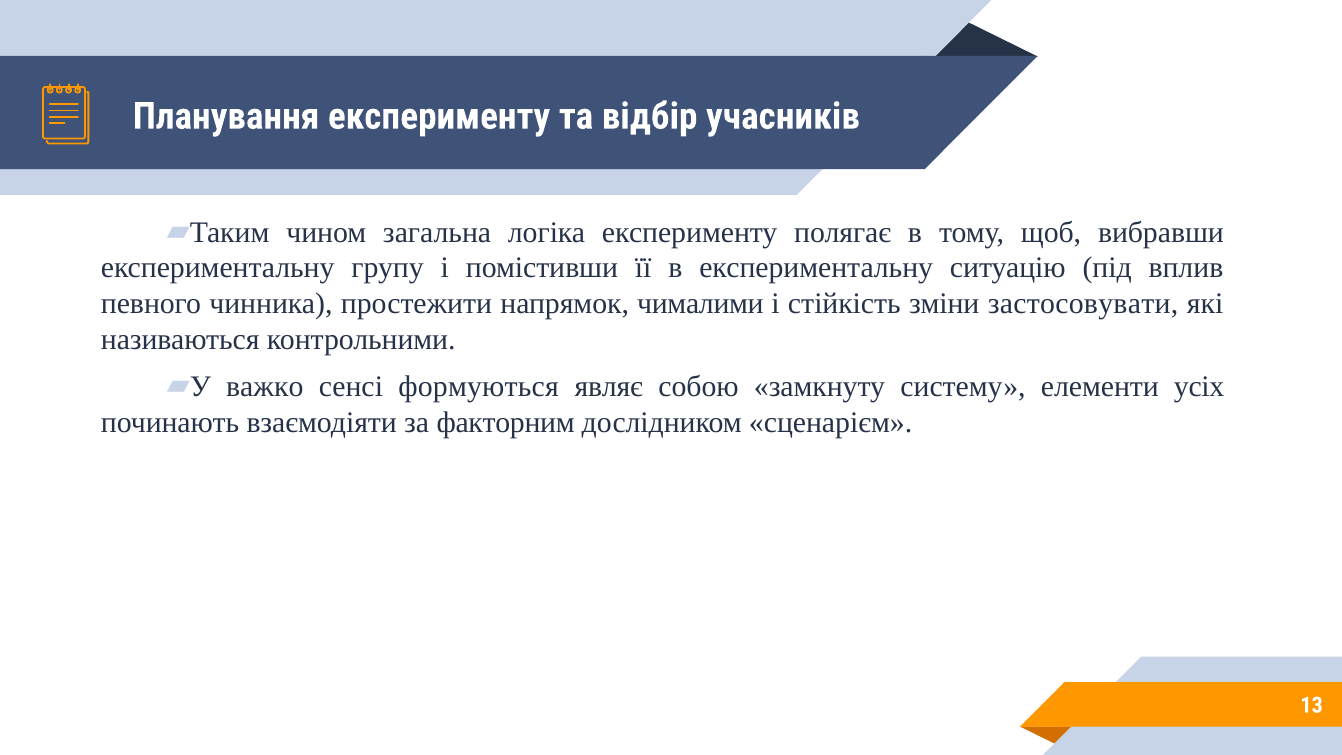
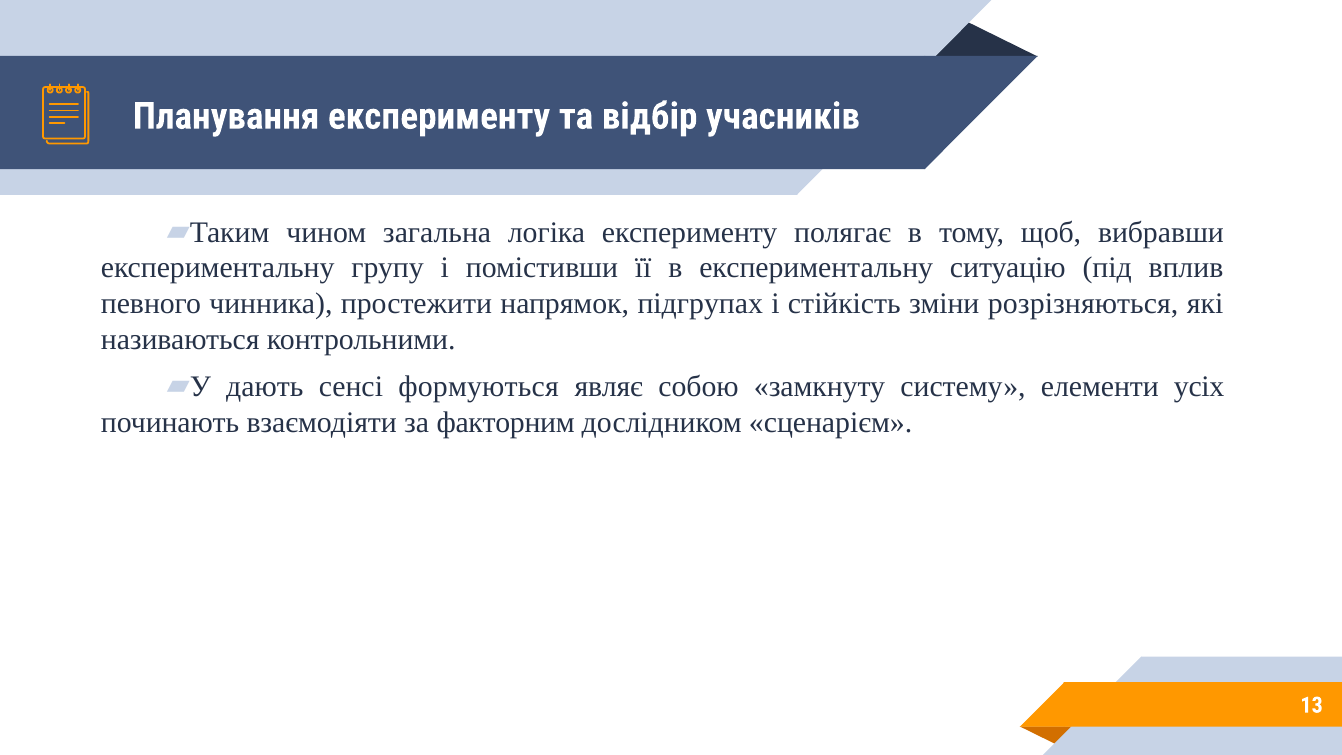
чималими: чималими -> підгрупах (700, 304)
застосовувати: застосовувати -> розрізняються (1083, 304)
важко: важко -> дають (265, 387)
